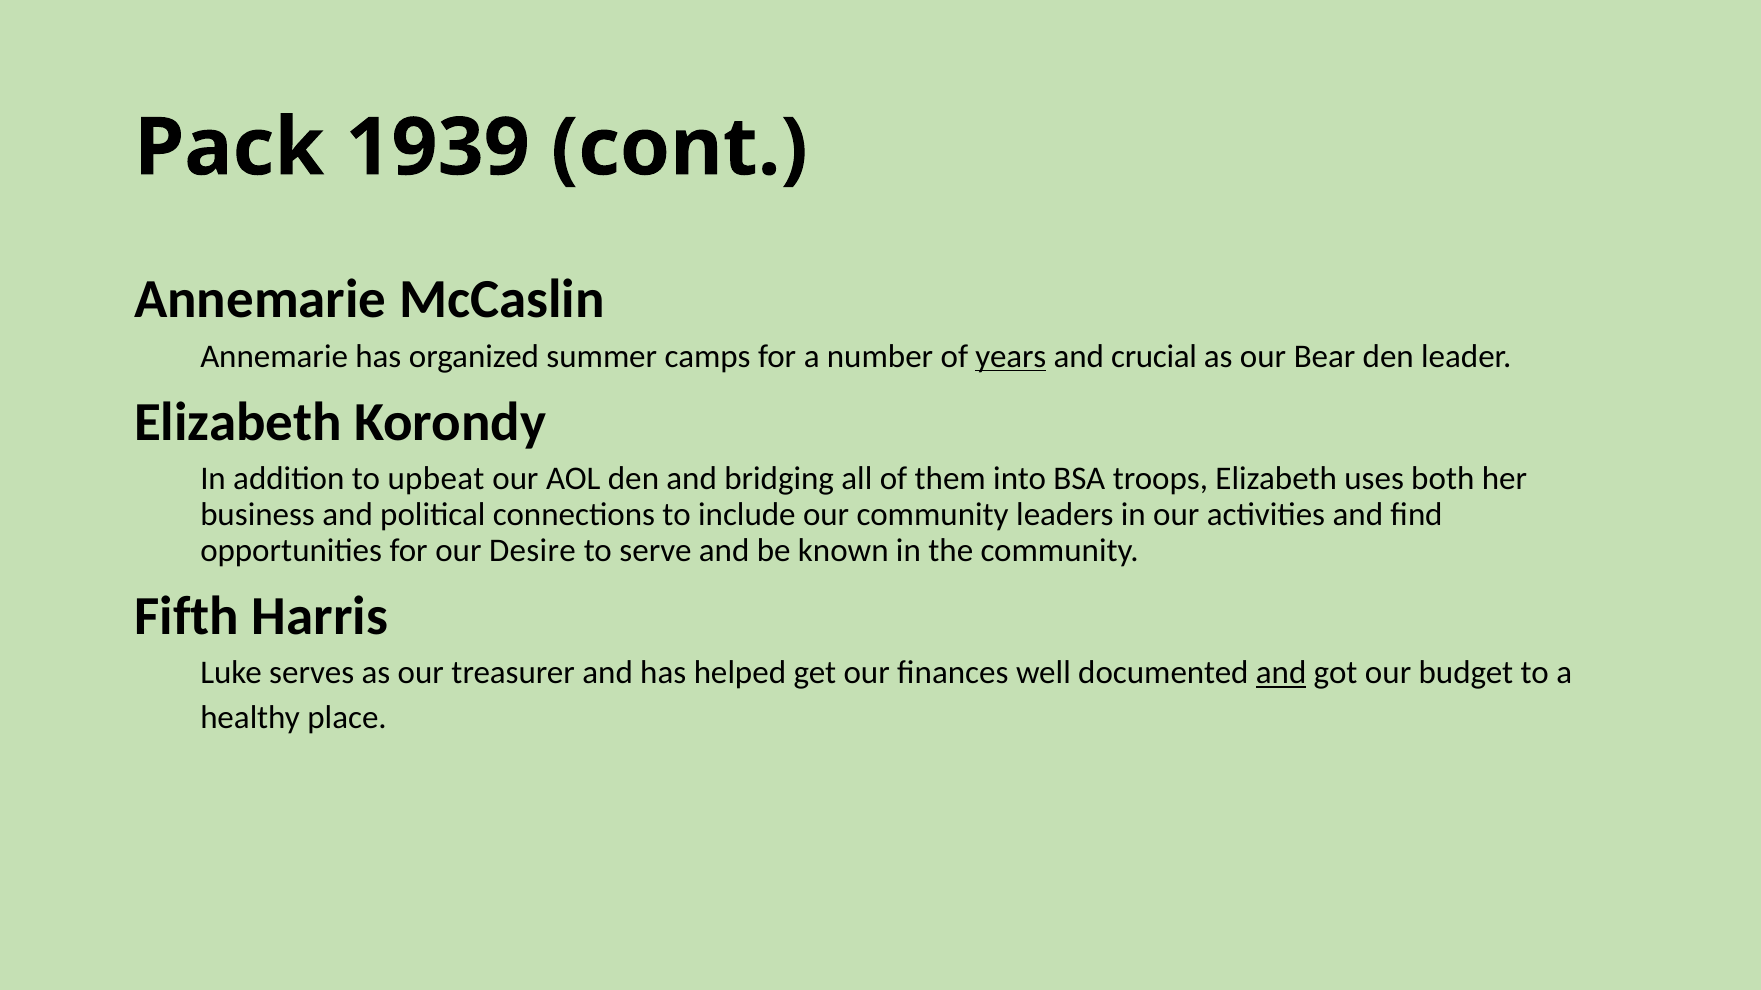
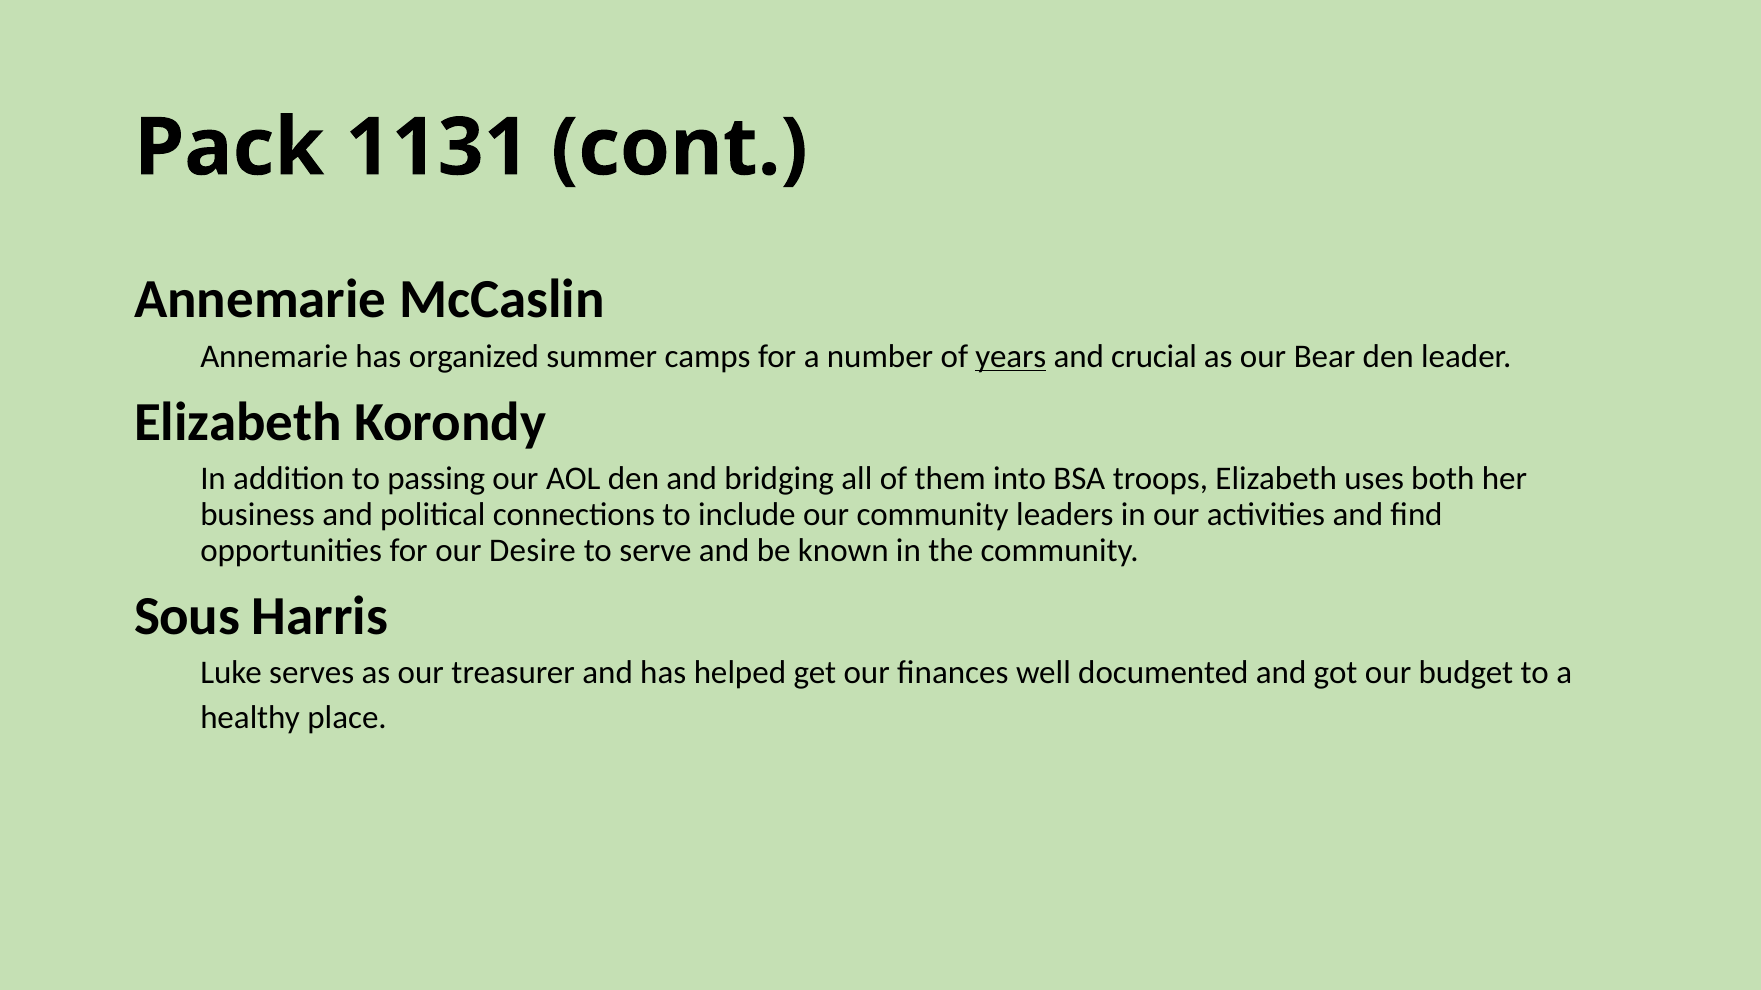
1939: 1939 -> 1131 (438, 148)
upbeat: upbeat -> passing (436, 479)
Fifth: Fifth -> Sous (187, 616)
and underline: present -> none (1281, 673)
